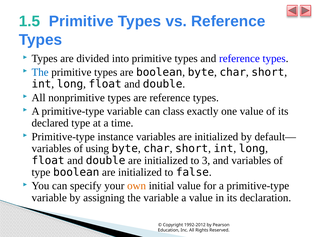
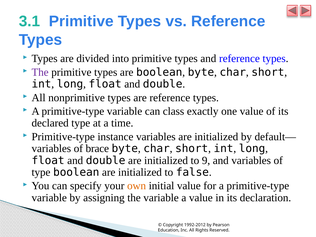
1.5: 1.5 -> 3.1 (30, 21)
The colour: blue -> purple (40, 72)
using: using -> brace (97, 149)
3: 3 -> 9 (206, 160)
